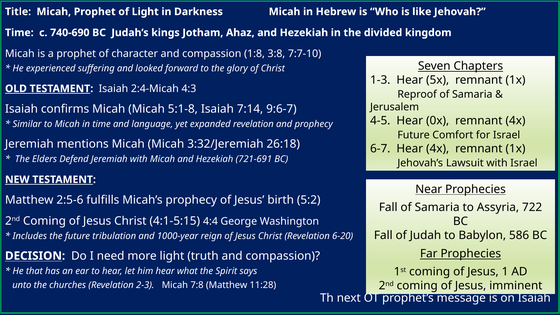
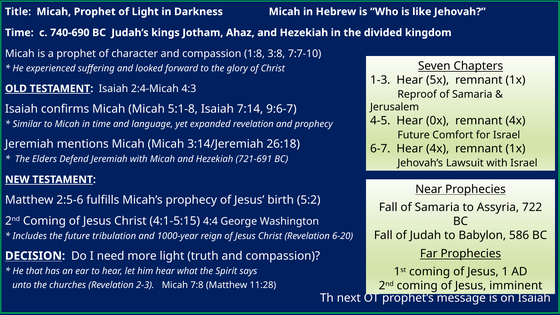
3:32/Jeremiah: 3:32/Jeremiah -> 3:14/Jeremiah (225, 144)
